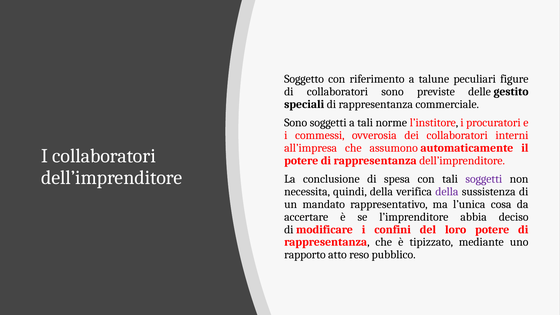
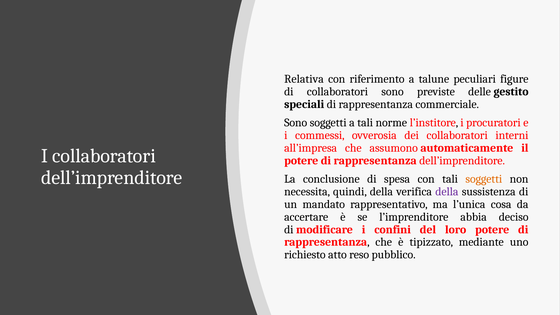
Soggetto: Soggetto -> Relativa (304, 79)
soggetti colour: purple -> orange (484, 179)
rapporto: rapporto -> richiesto (305, 255)
